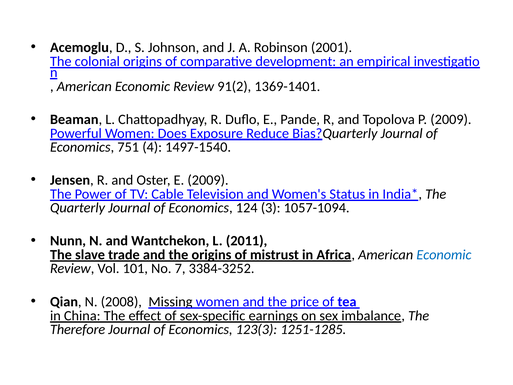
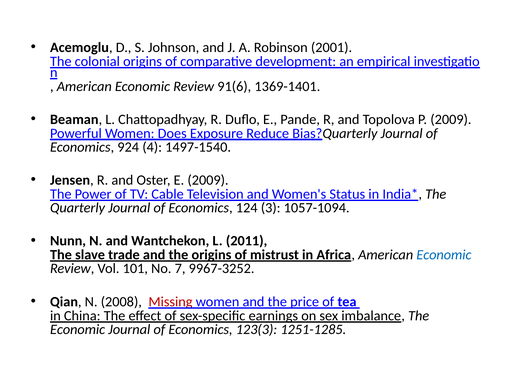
91(2: 91(2 -> 91(6 (234, 86)
751: 751 -> 924 (128, 147)
3384-3252: 3384-3252 -> 9967-3252 (222, 268)
Missing colour: black -> red (170, 302)
Therefore: Therefore -> Economic (78, 329)
